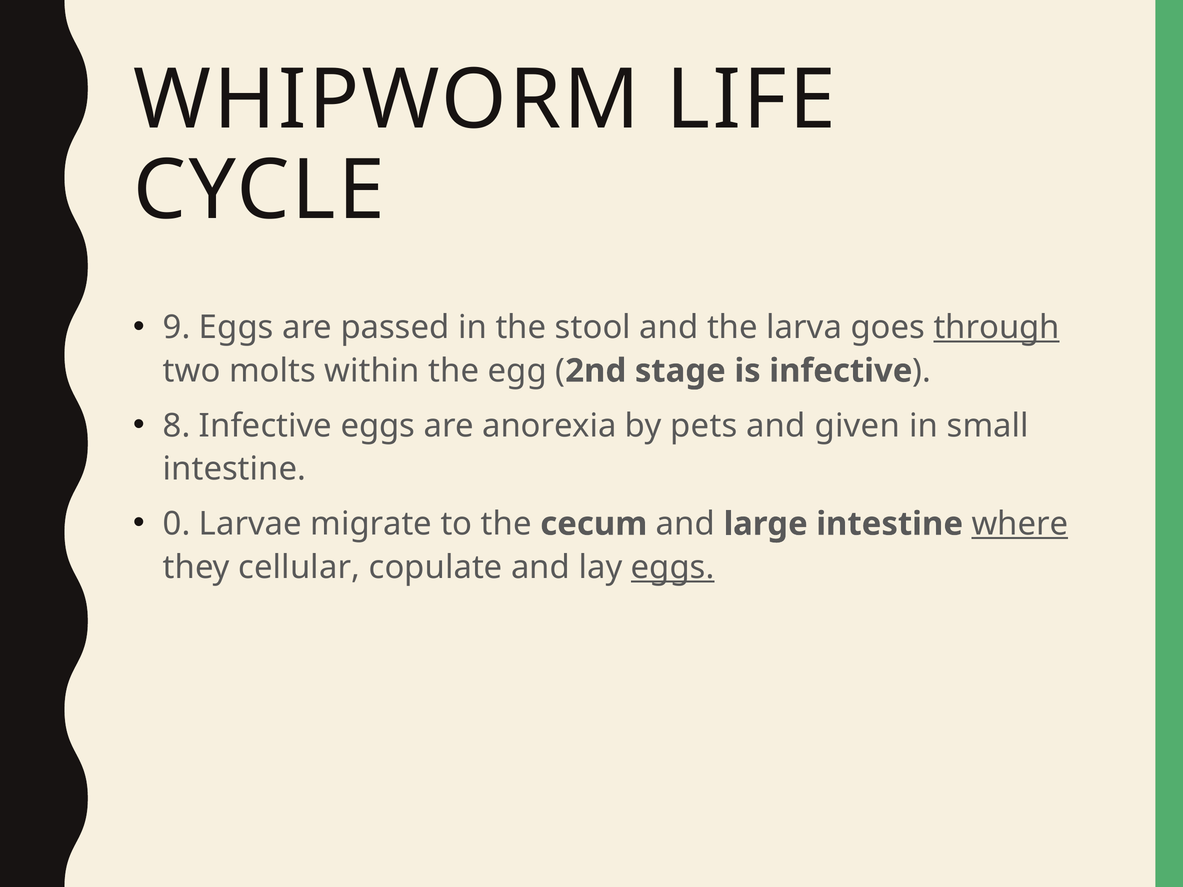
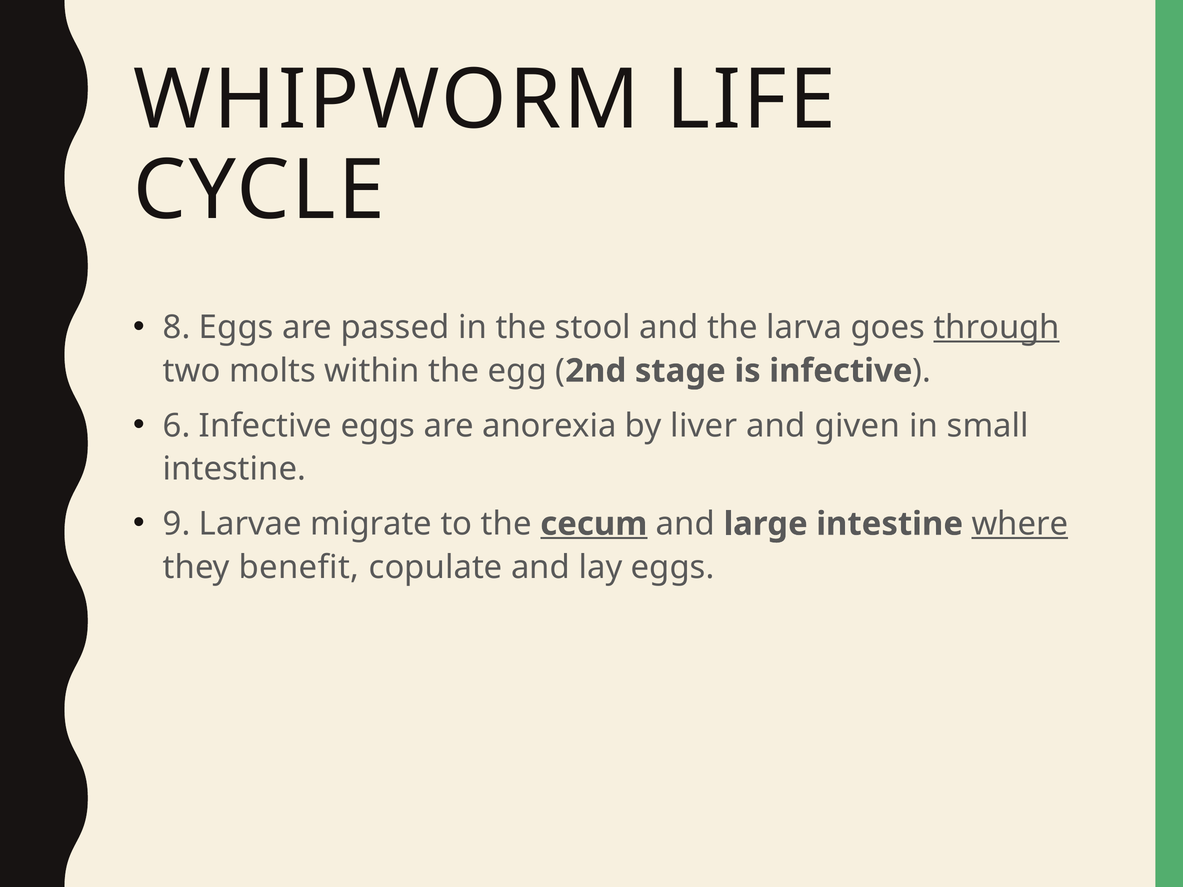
9: 9 -> 8 (177, 328)
8: 8 -> 6 (177, 426)
pets: pets -> liver (704, 426)
0: 0 -> 9 (177, 524)
cecum underline: none -> present (594, 524)
cellular: cellular -> benefit (299, 567)
eggs underline: present -> none (673, 567)
